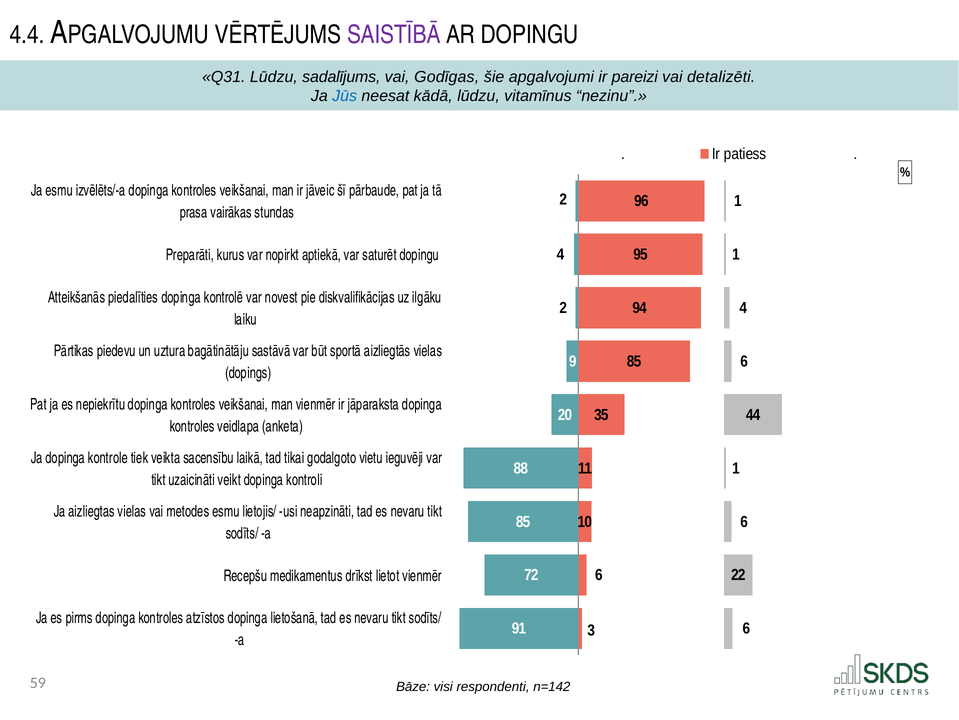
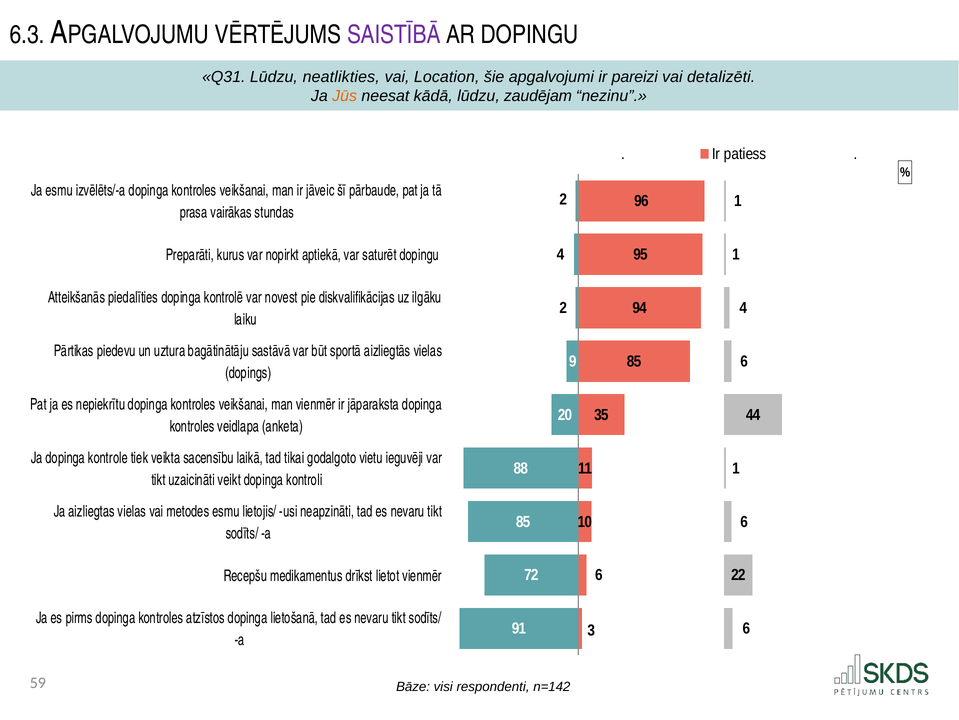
4.4: 4.4 -> 6.3 (27, 35)
sadalījums: sadalījums -> neatlikties (341, 77)
Godīgas: Godīgas -> Location (447, 77)
Jūs colour: blue -> orange (345, 96)
vitamīnus: vitamīnus -> zaudējam (538, 96)
